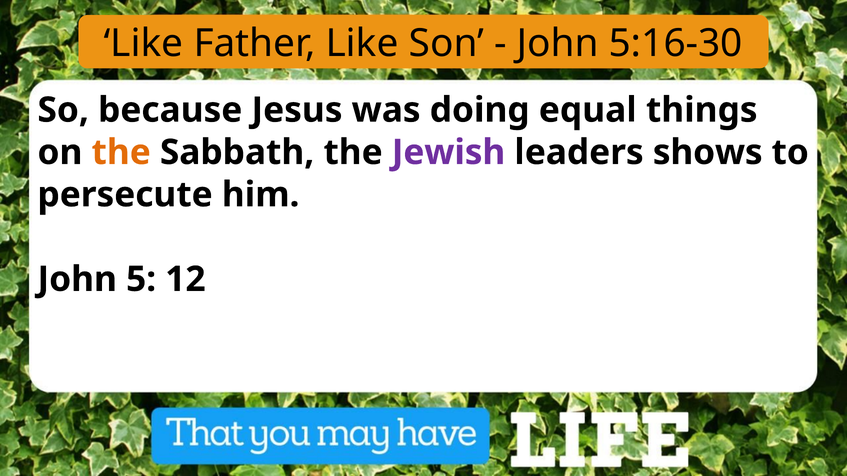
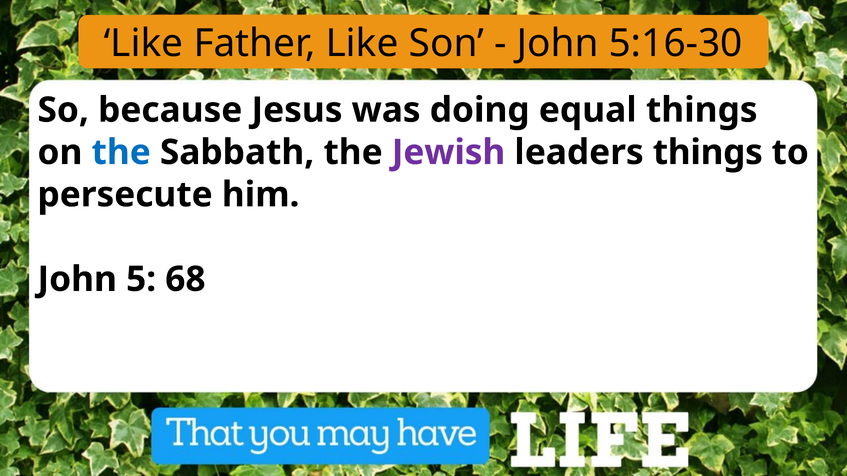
the colour: orange -> blue (121, 153)
leaders shows: shows -> things (708, 153)
12: 12 -> 68 (185, 280)
